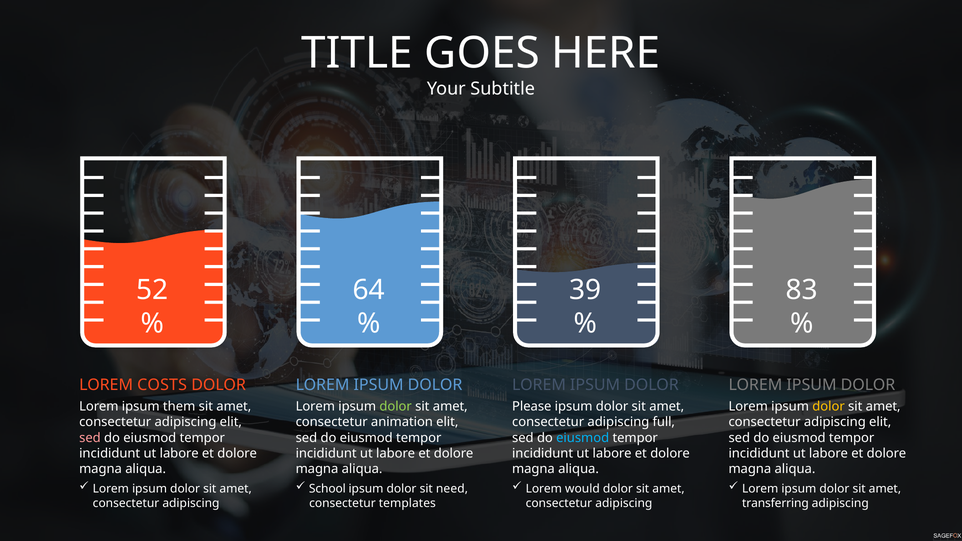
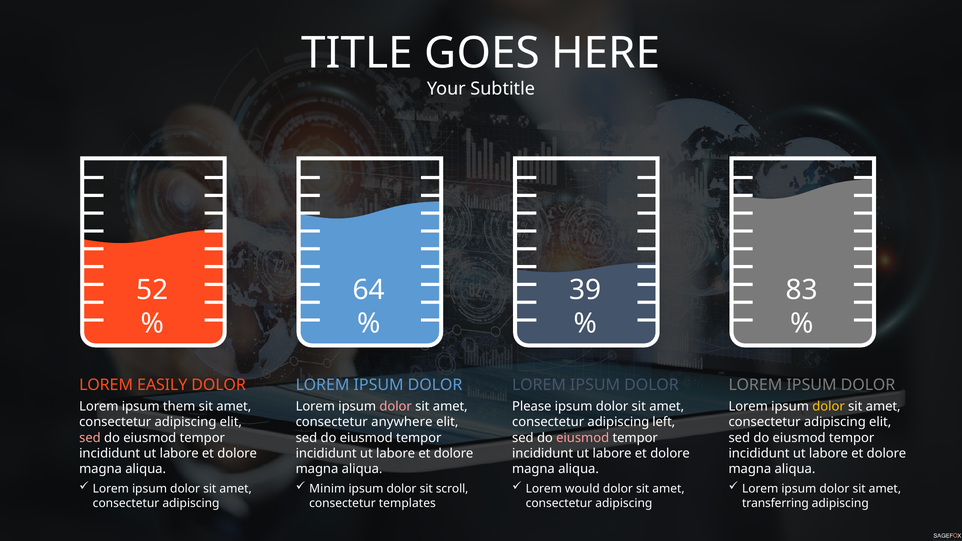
COSTS: COSTS -> EASILY (162, 385)
dolor colour: light green -> pink (396, 407)
animation: animation -> anywhere (402, 422)
full: full -> left (664, 422)
eiusmod colour: light blue -> pink (583, 438)
School: School -> Minim (327, 489)
need: need -> scroll (452, 489)
